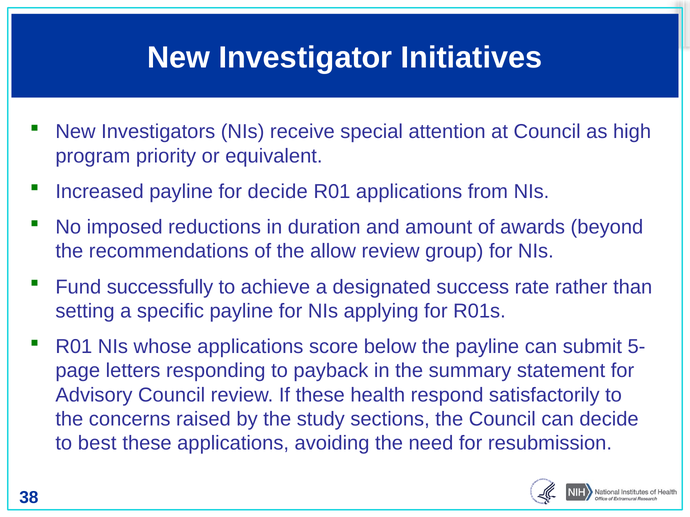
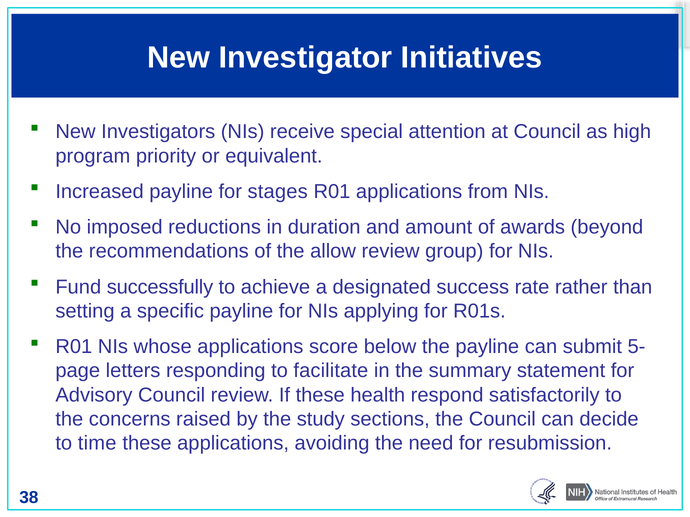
for decide: decide -> stages (278, 192)
payback: payback -> facilitate (331, 371)
best: best -> time (97, 444)
